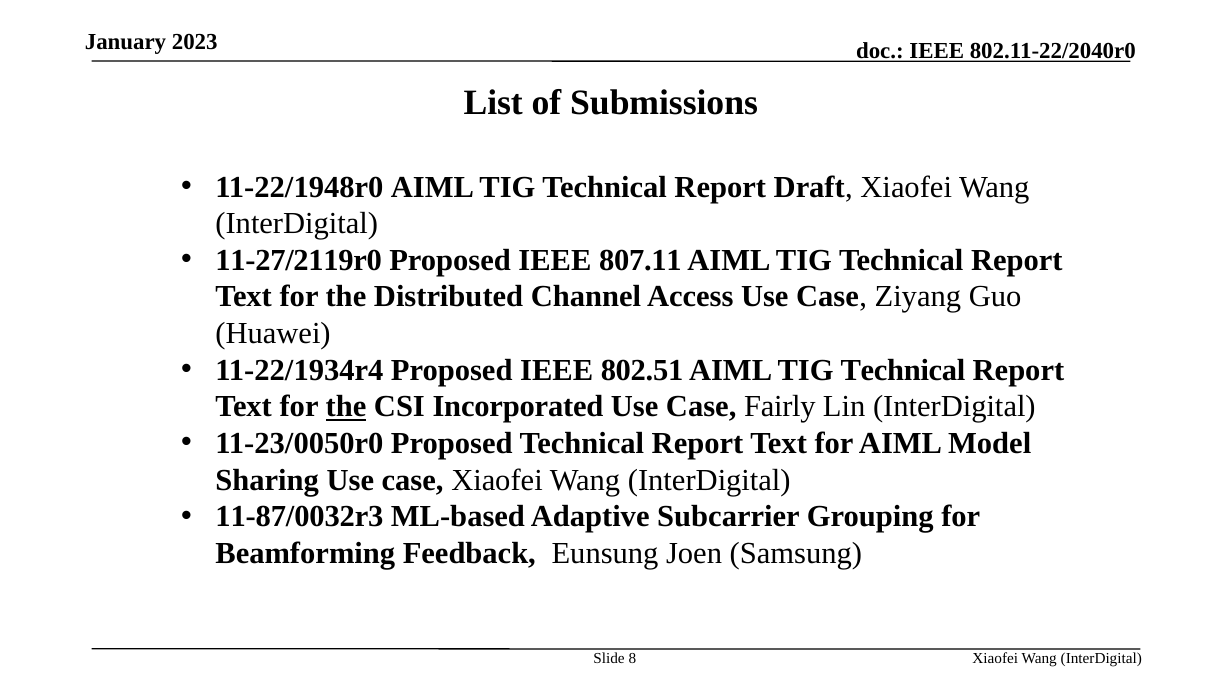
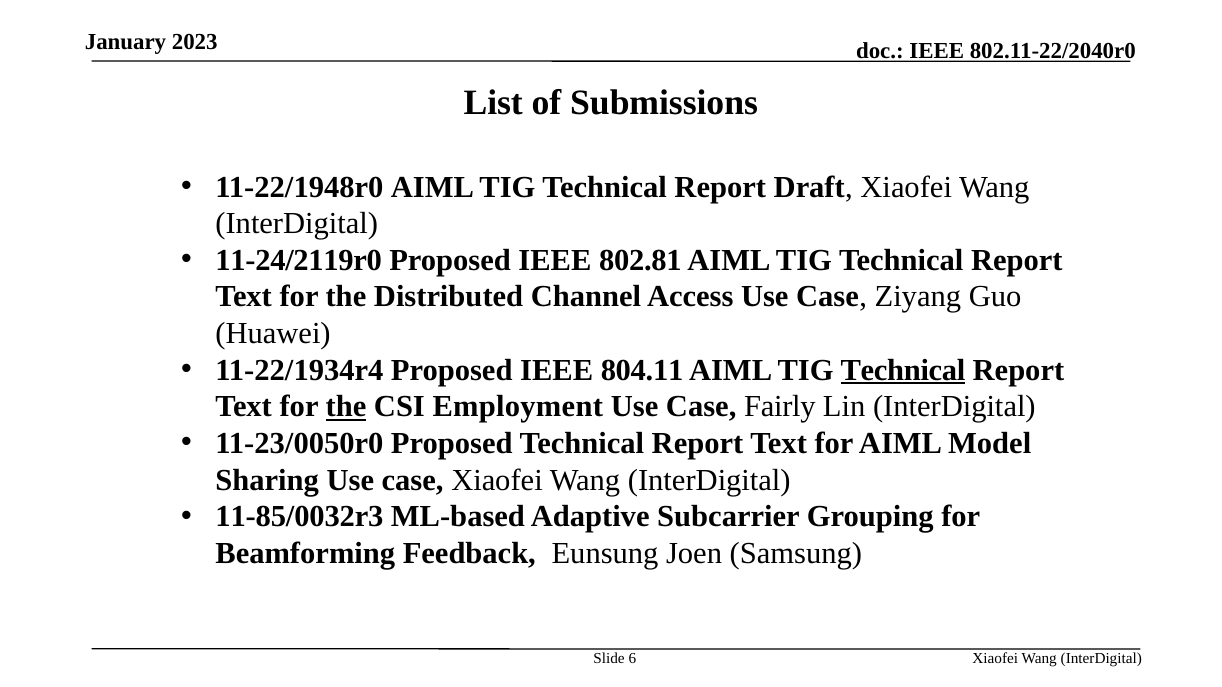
11-27/2119r0: 11-27/2119r0 -> 11-24/2119r0 (299, 260)
807.11: 807.11 -> 802.81 (640, 260)
802.51: 802.51 -> 804.11 (642, 370)
Technical underline: none -> present (903, 370)
Incorporated: Incorporated -> Employment (518, 407)
11-87/0032r3: 11-87/0032r3 -> 11-85/0032r3 (299, 517)
8: 8 -> 6 (632, 659)
